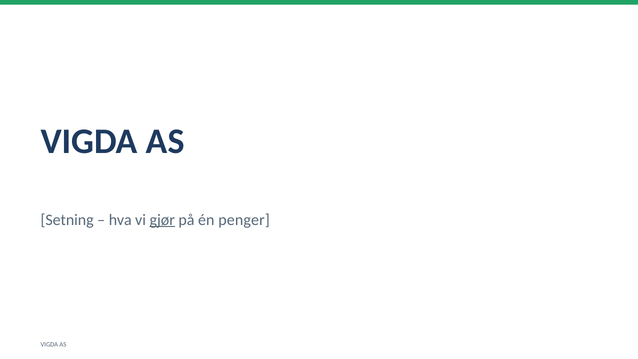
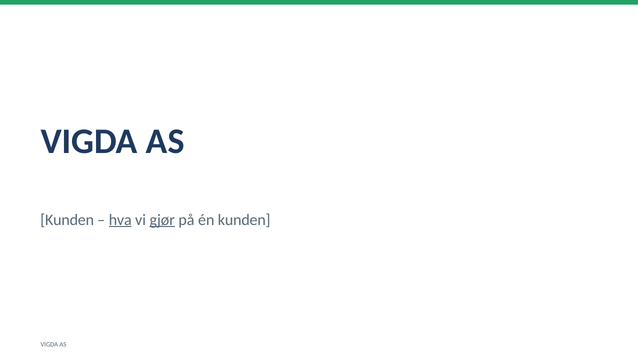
Setning: Setning -> Kunden (67, 220)
hva underline: none -> present (120, 220)
én penger: penger -> kunden (244, 220)
